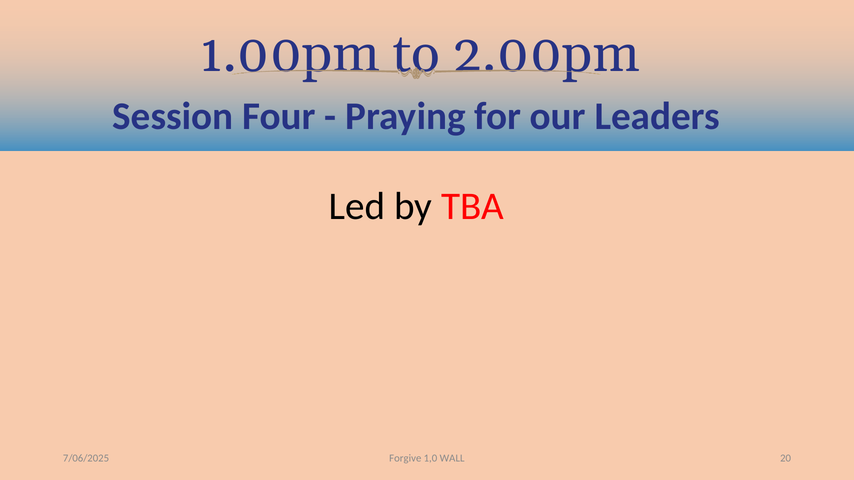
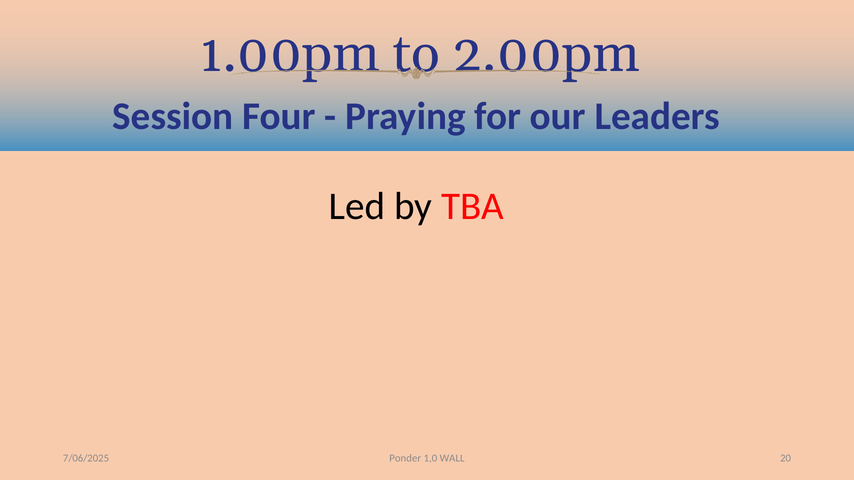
Forgive: Forgive -> Ponder (405, 459)
